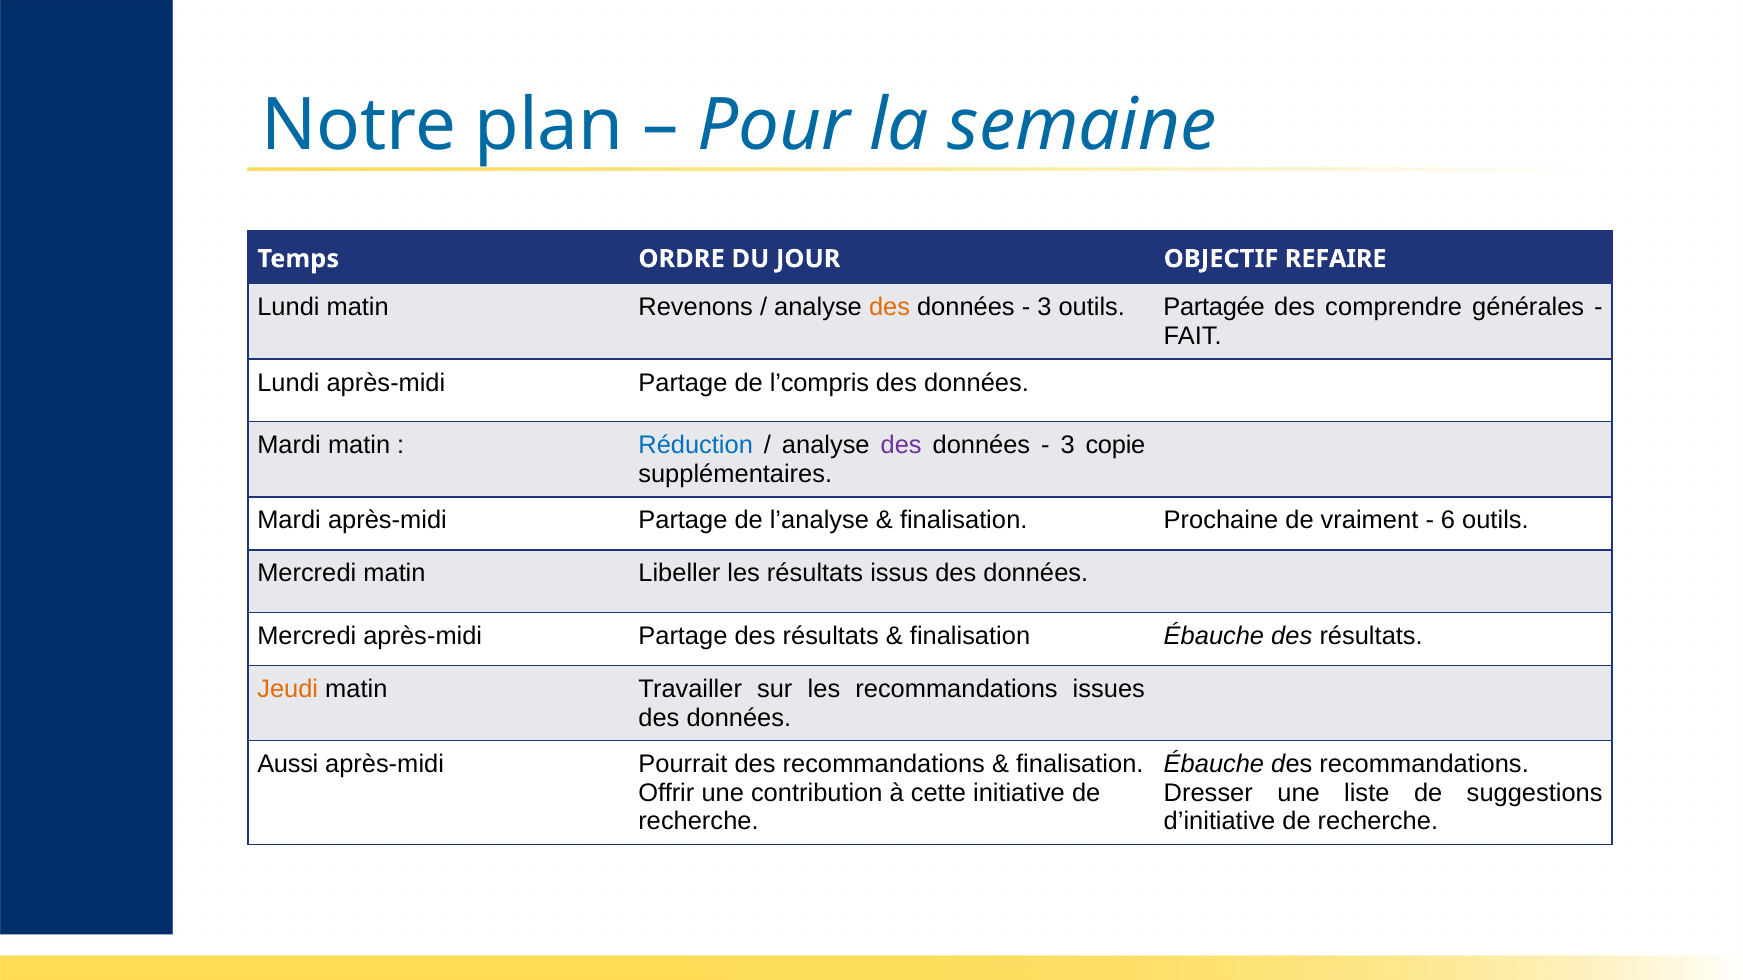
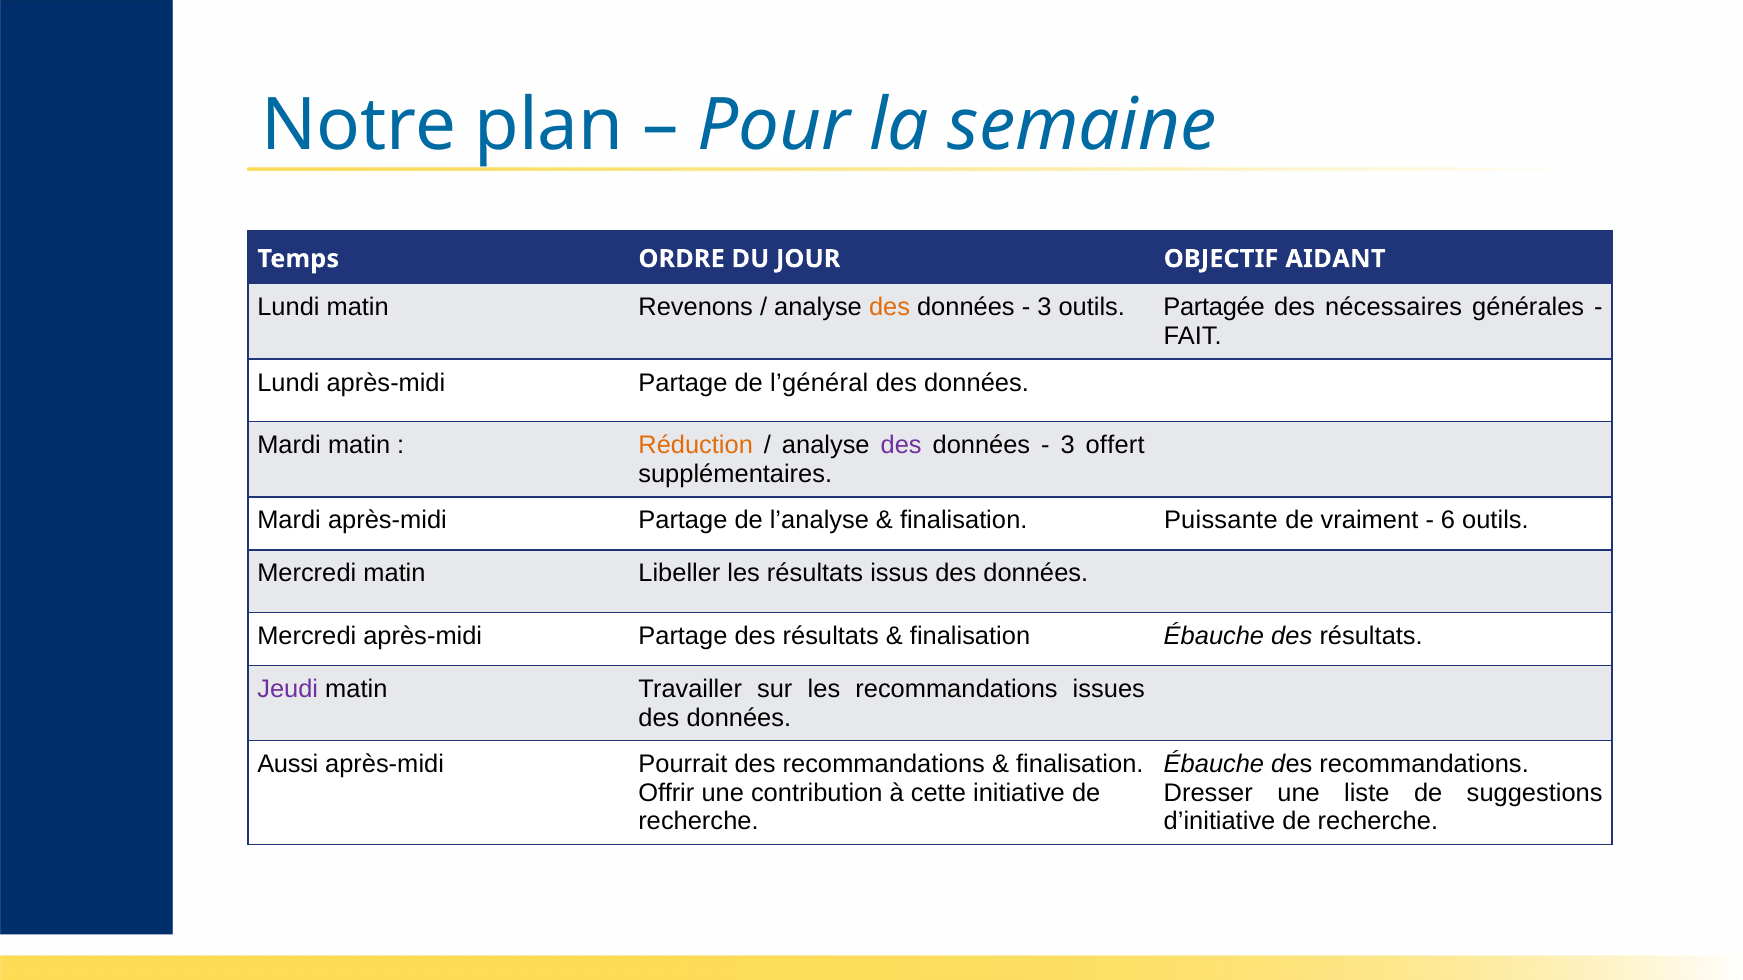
REFAIRE: REFAIRE -> AIDANT (1335, 259)
comprendre: comprendre -> nécessaires (1394, 308)
l’compris: l’compris -> l’général (819, 383)
Réduction colour: blue -> orange (696, 446)
copie: copie -> offert (1115, 446)
Prochaine: Prochaine -> Puissante (1221, 521)
Jeudi colour: orange -> purple (288, 689)
